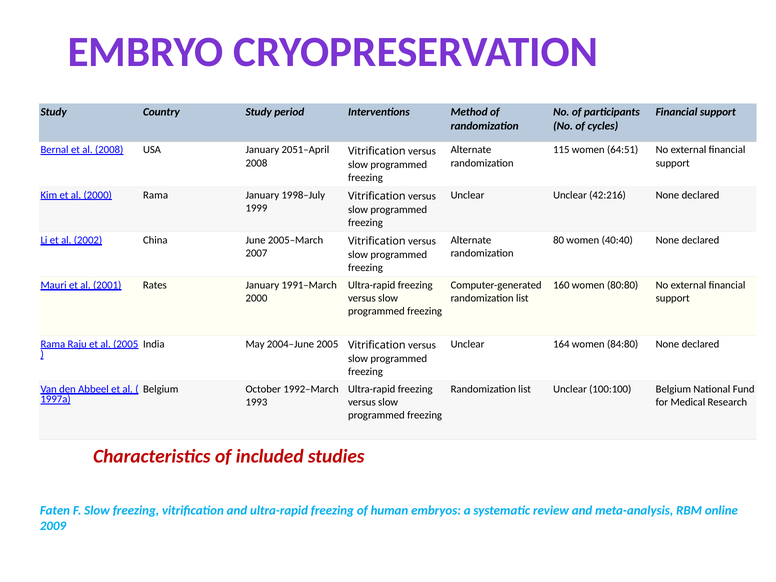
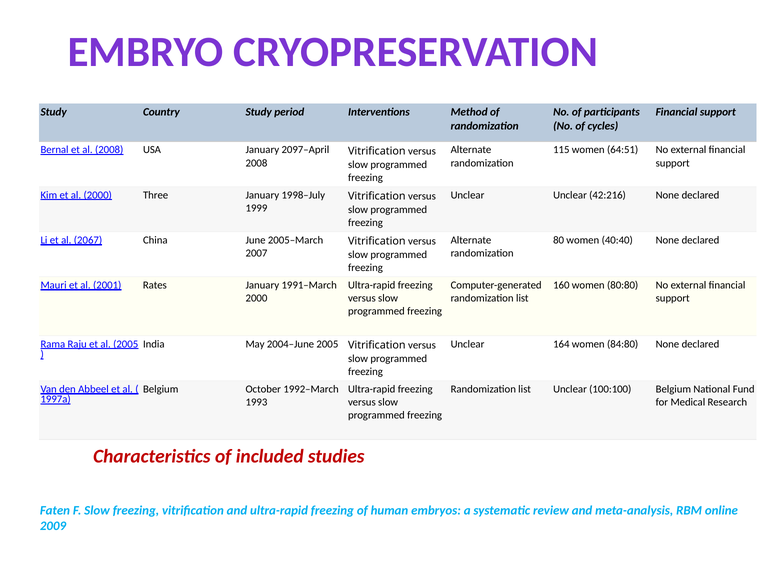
2051–April: 2051–April -> 2097–April (305, 150)
2000 Rama: Rama -> Three (156, 195)
2002: 2002 -> 2067 (88, 240)
